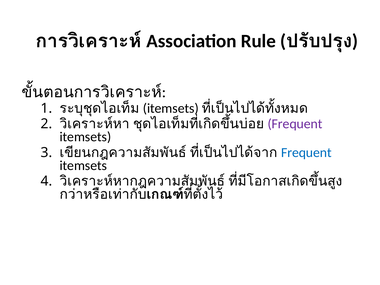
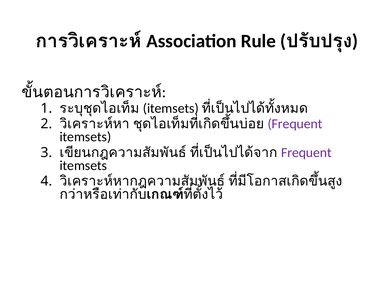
Frequent colour: blue -> purple (306, 152)
